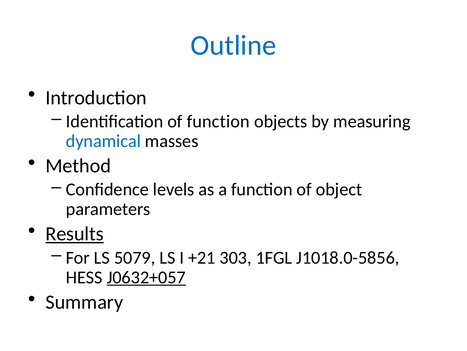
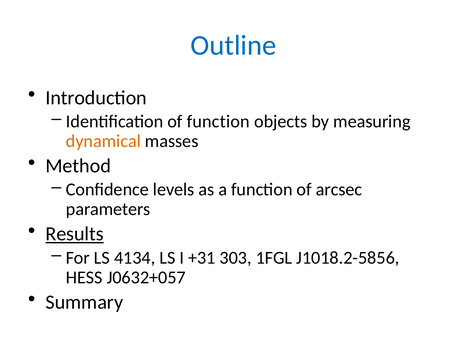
dynamical colour: blue -> orange (103, 141)
object: object -> arcsec (339, 189)
5079: 5079 -> 4134 (135, 257)
+21: +21 -> +31 (202, 257)
J1018.0-5856: J1018.0-5856 -> J1018.2-5856 (348, 257)
J0632+057 underline: present -> none (146, 277)
